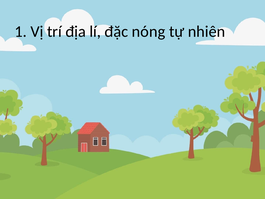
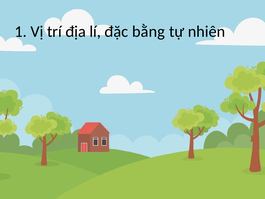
nóng: nóng -> bằng (149, 32)
